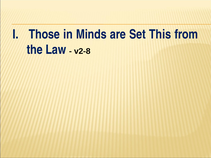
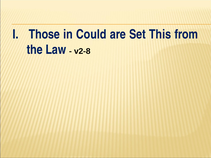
Minds: Minds -> Could (91, 34)
